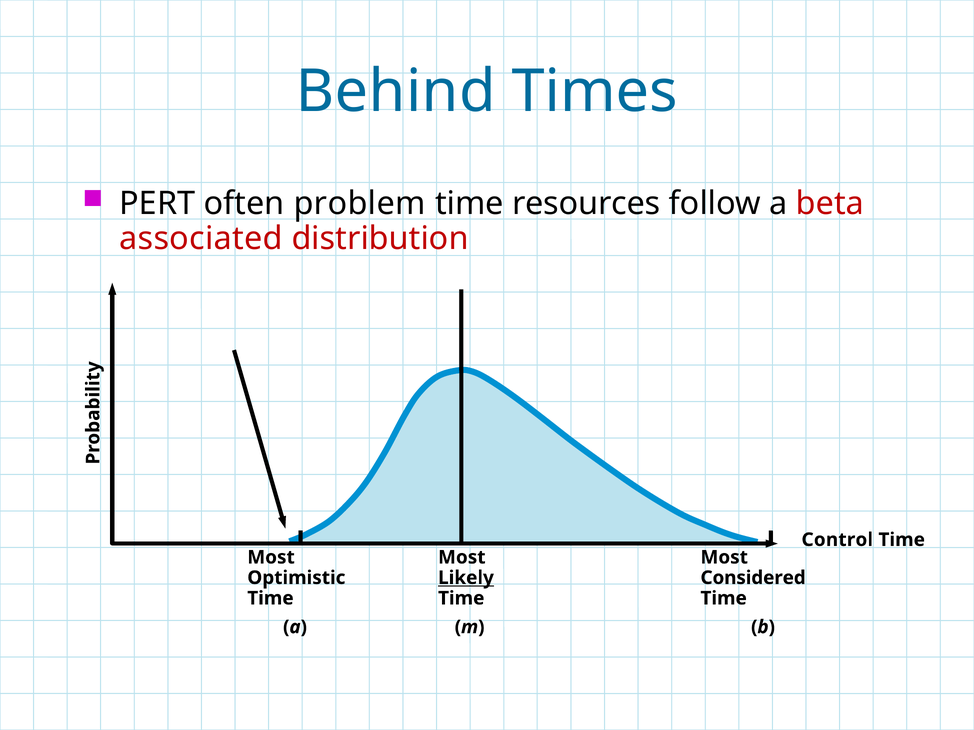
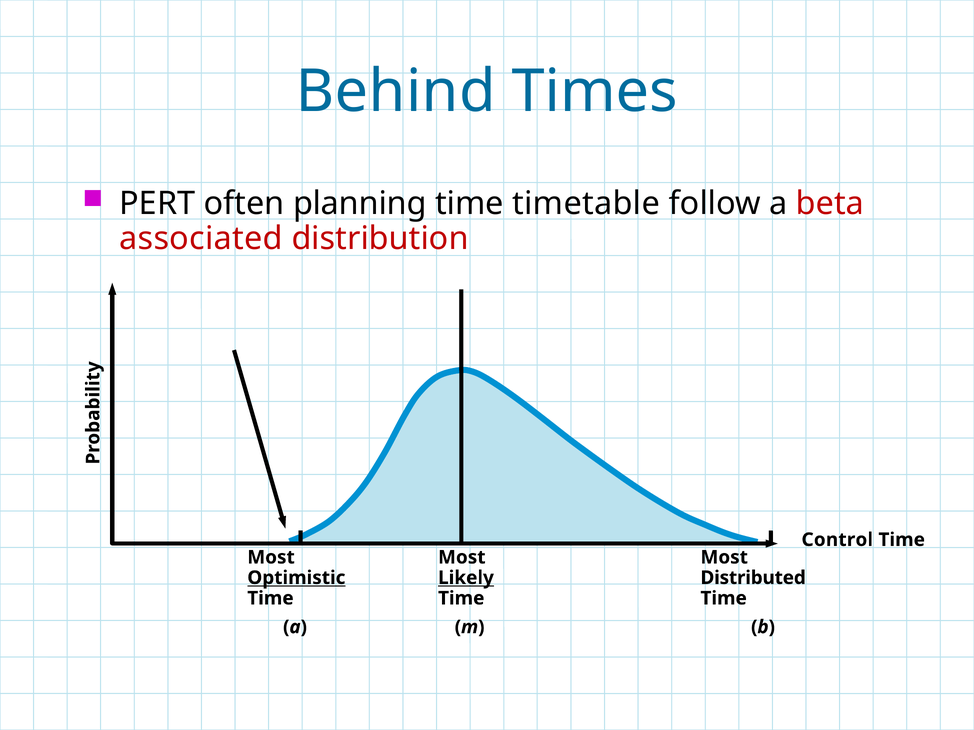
problem: problem -> planning (360, 203)
resources: resources -> timetable (586, 203)
Optimistic underline: none -> present (296, 578)
Considered: Considered -> Distributed (753, 578)
